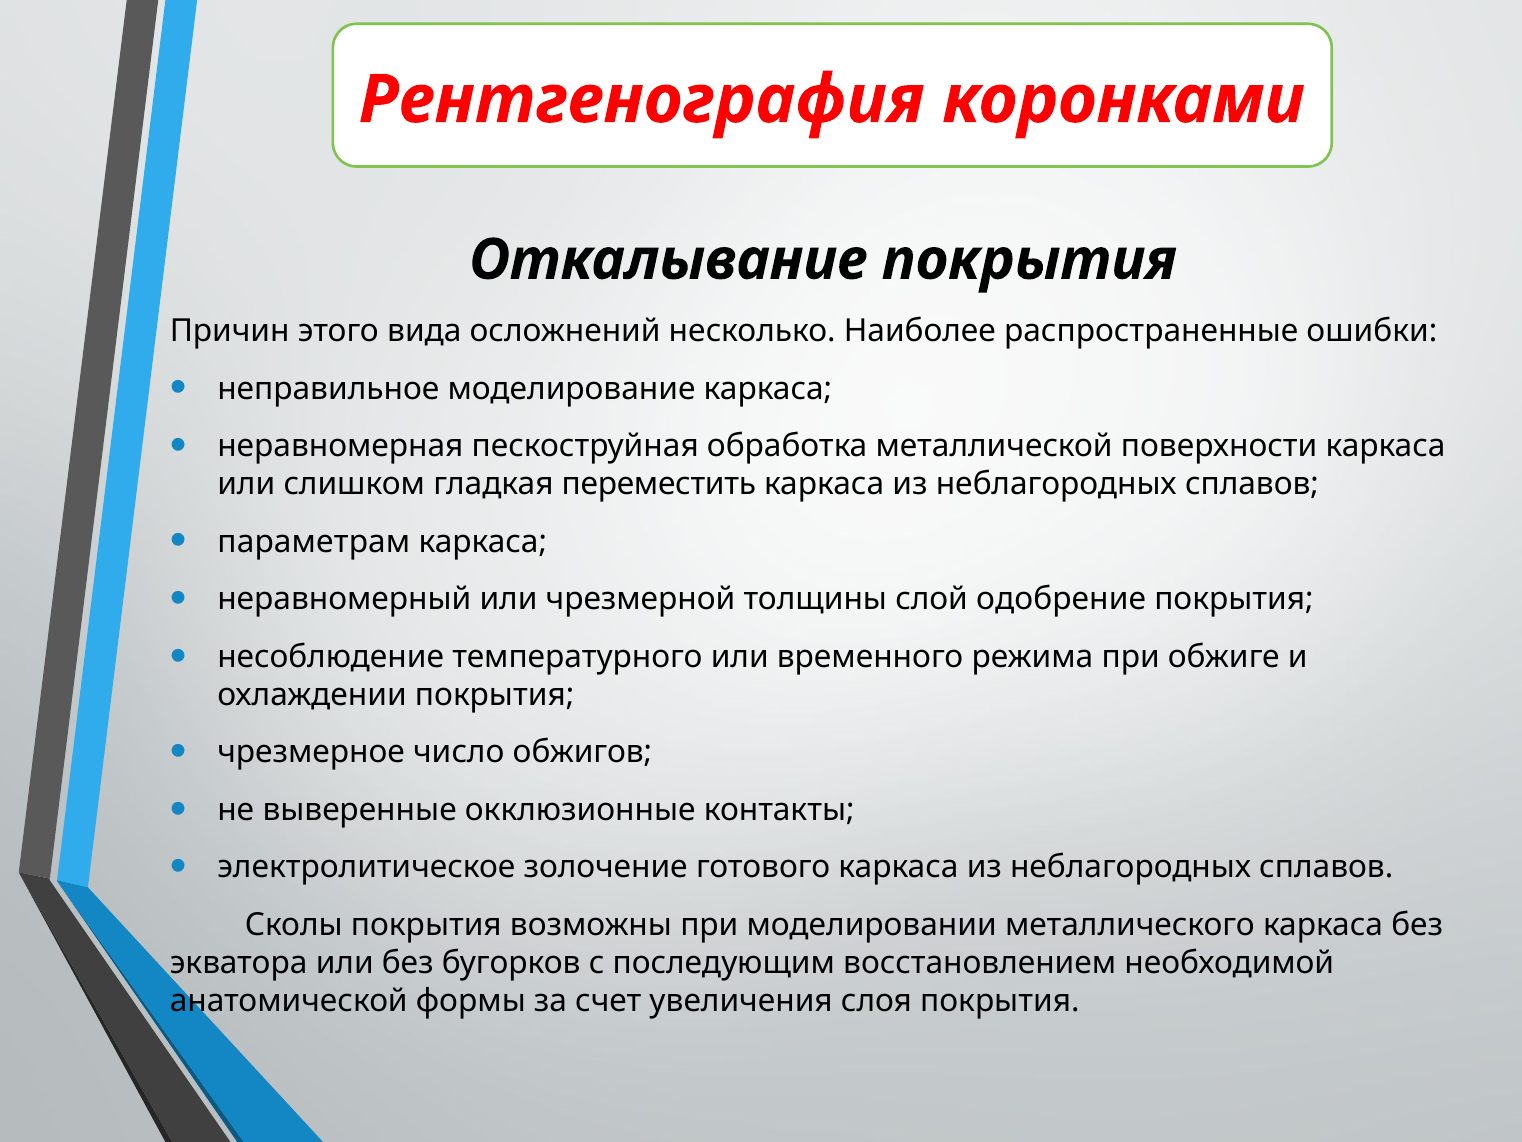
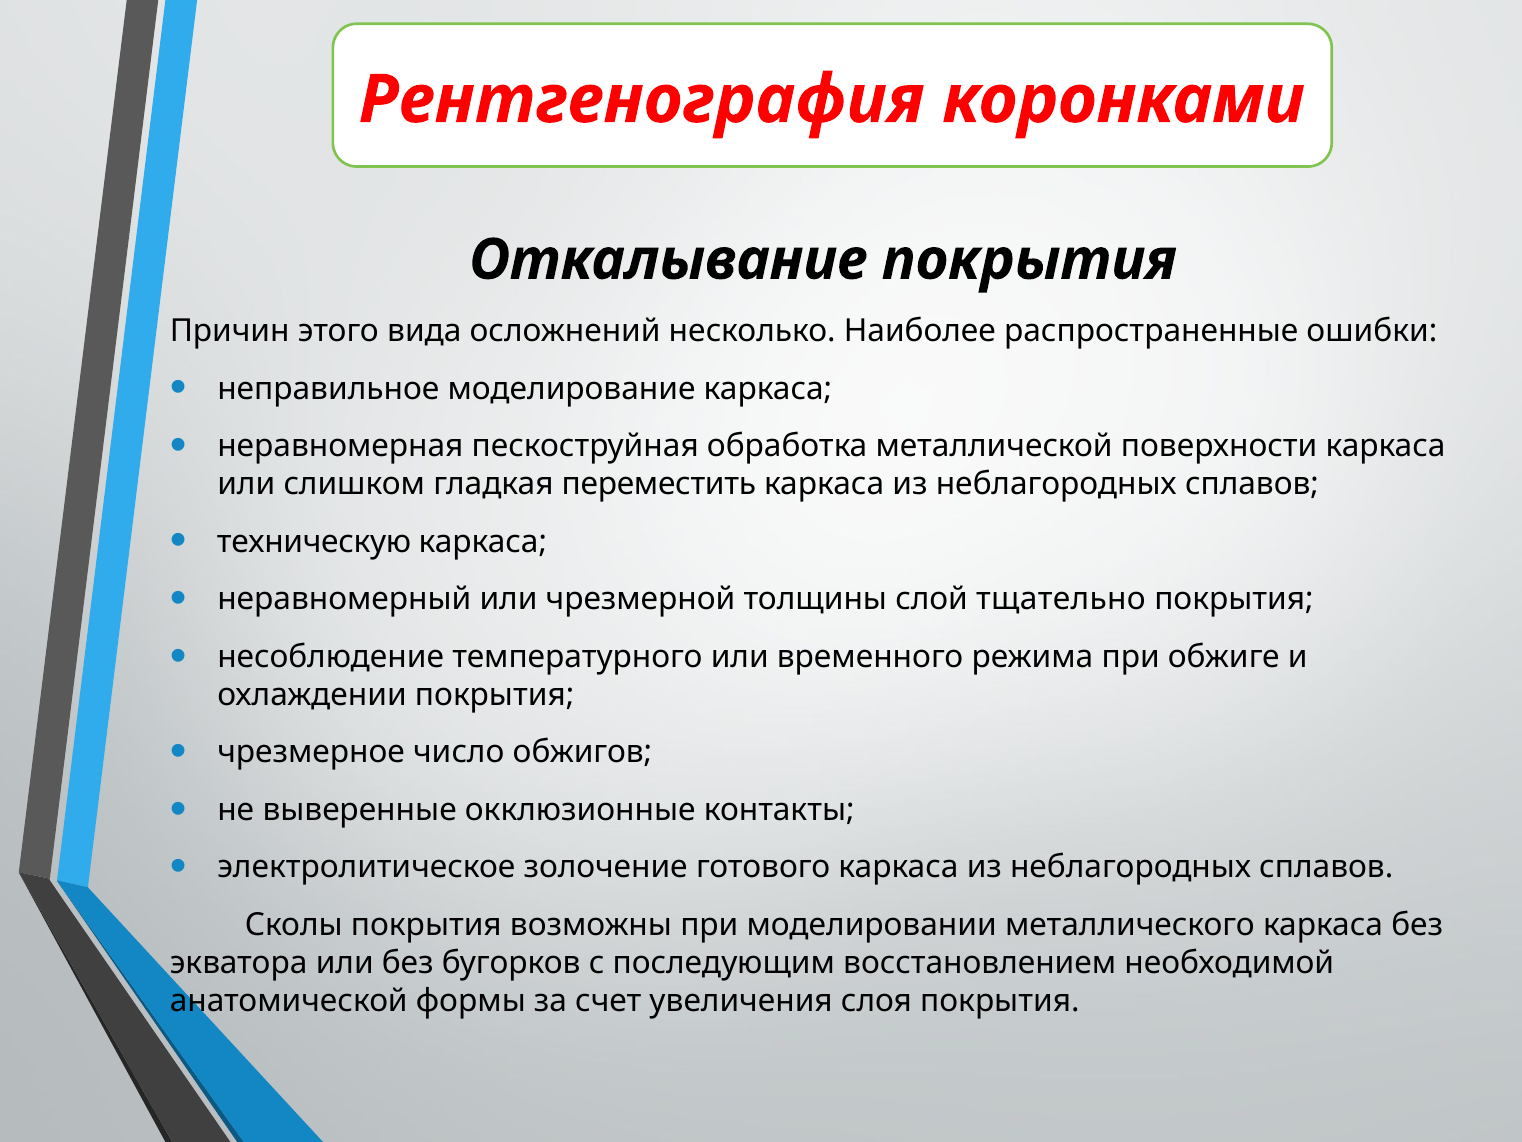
параметрам: параметрам -> техническую (314, 541)
одобрение: одобрение -> тщательно (1061, 599)
